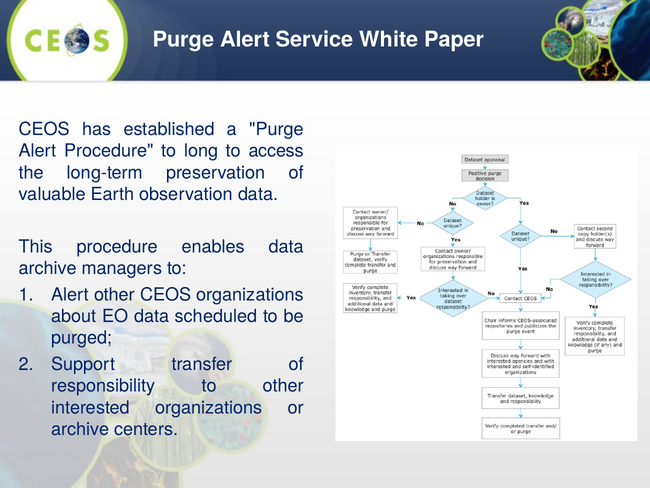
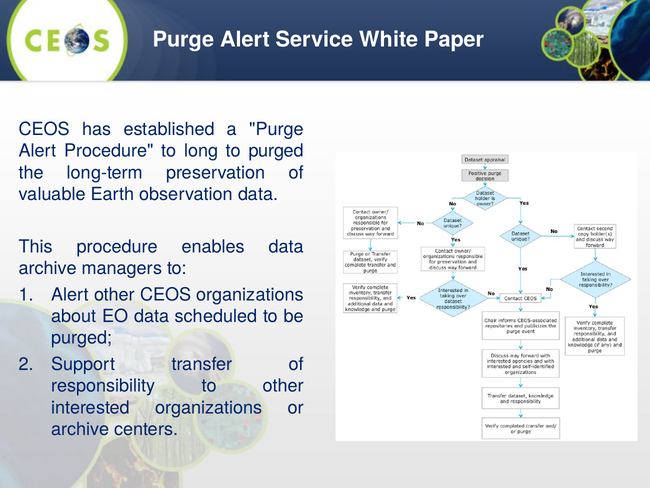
to access: access -> purged (276, 151)
